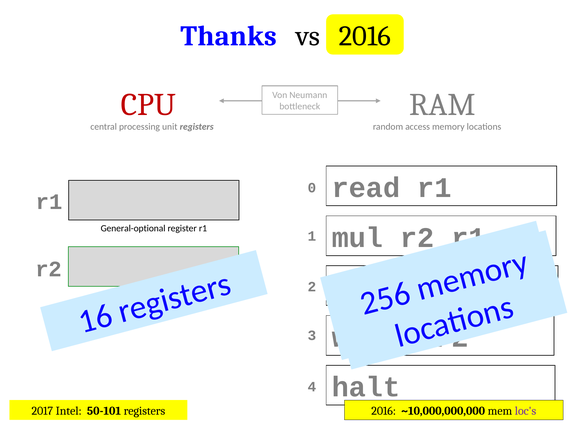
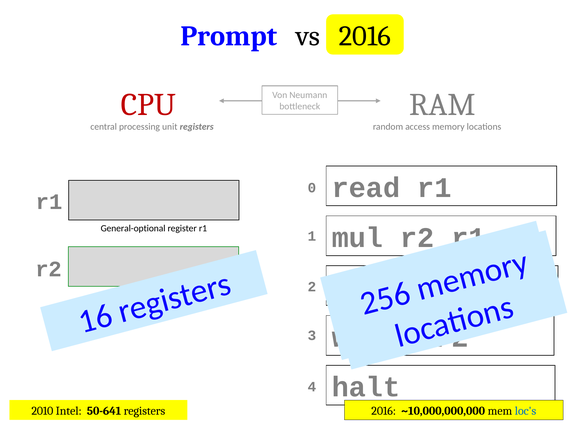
Thanks: Thanks -> Prompt (229, 36)
2017: 2017 -> 2010 (42, 411)
50-101: 50-101 -> 50-641 (104, 411)
loc's colour: purple -> blue (525, 411)
